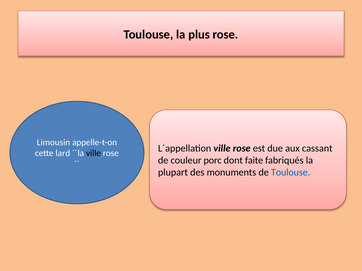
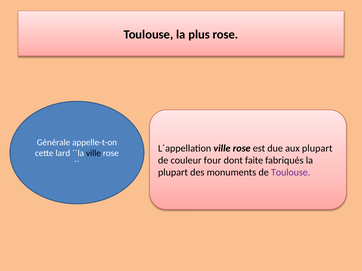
Limousin: Limousin -> Générale (54, 143)
aux cassant: cassant -> plupart (317, 149)
porc: porc -> four (213, 161)
Toulouse colour: blue -> purple (291, 173)
